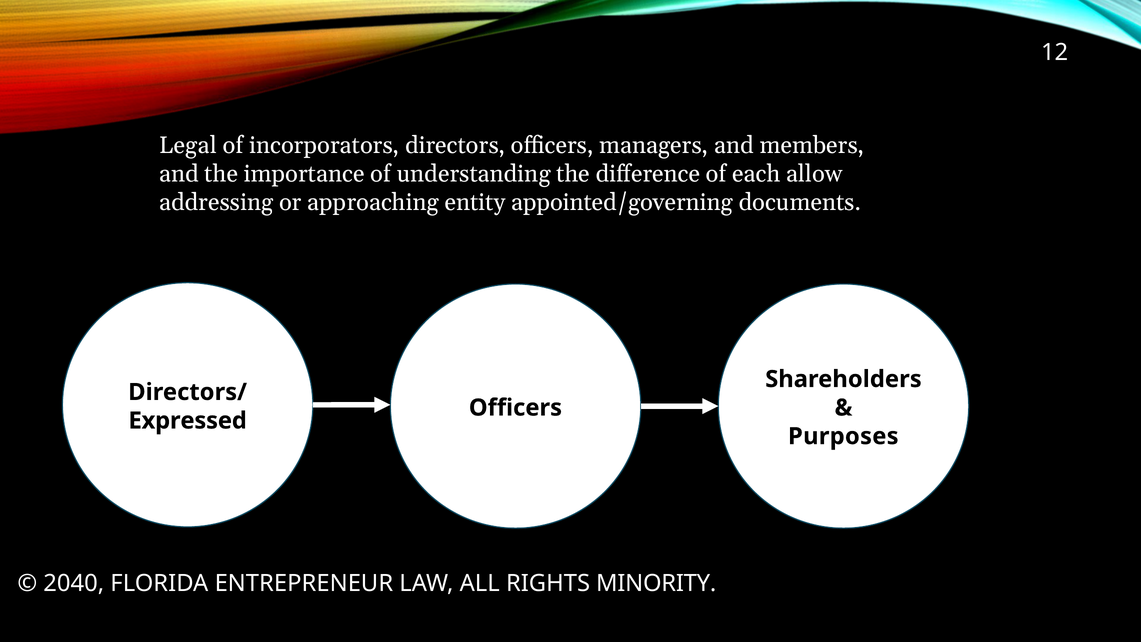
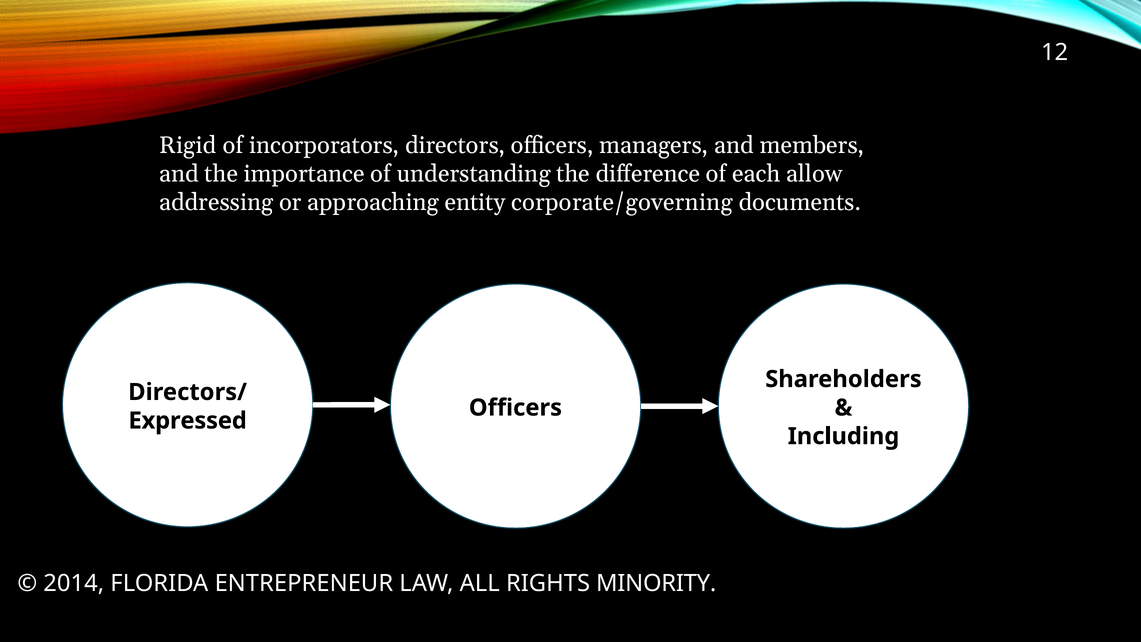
Legal: Legal -> Rigid (188, 145)
appointed/governing: appointed/governing -> corporate/governing (622, 202)
Purposes: Purposes -> Including (843, 436)
2040: 2040 -> 2014 (74, 583)
